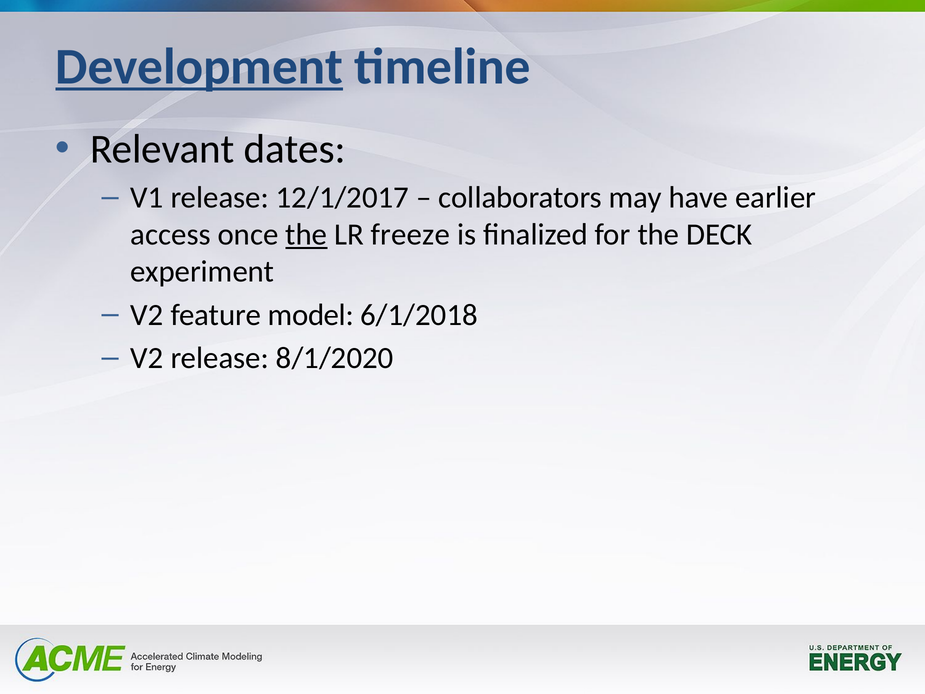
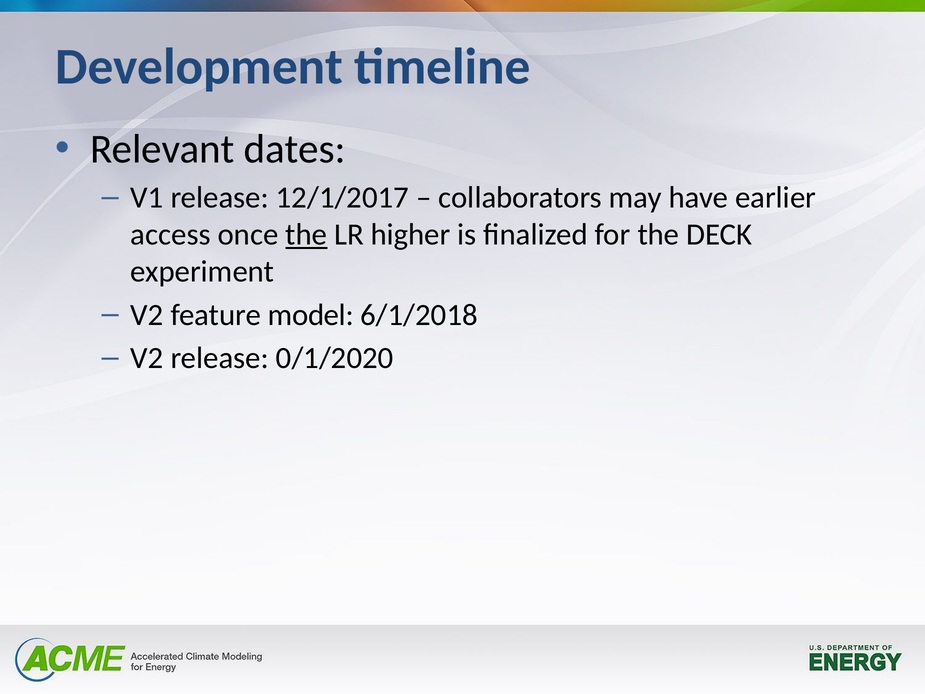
Development underline: present -> none (199, 67)
freeze: freeze -> higher (411, 235)
8/1/2020: 8/1/2020 -> 0/1/2020 (335, 358)
